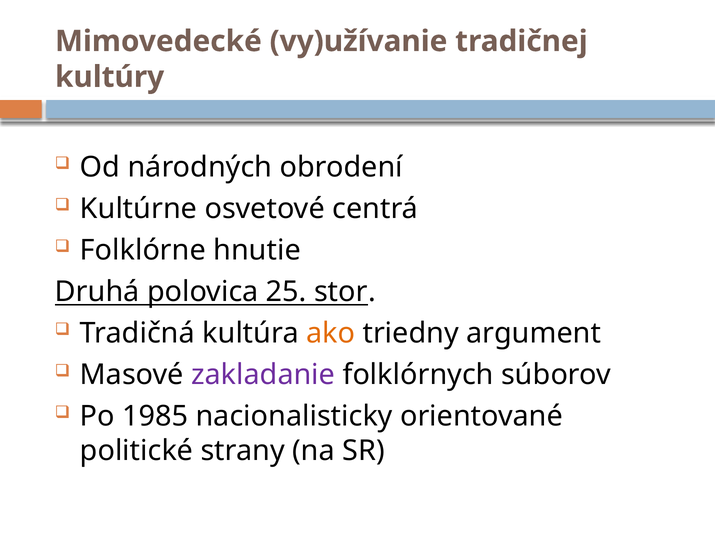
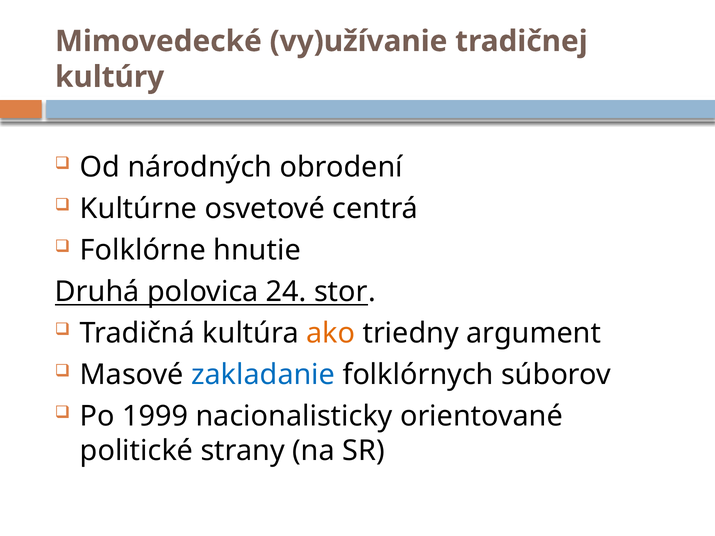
25: 25 -> 24 (286, 292)
zakladanie colour: purple -> blue (263, 375)
1985: 1985 -> 1999 (155, 416)
